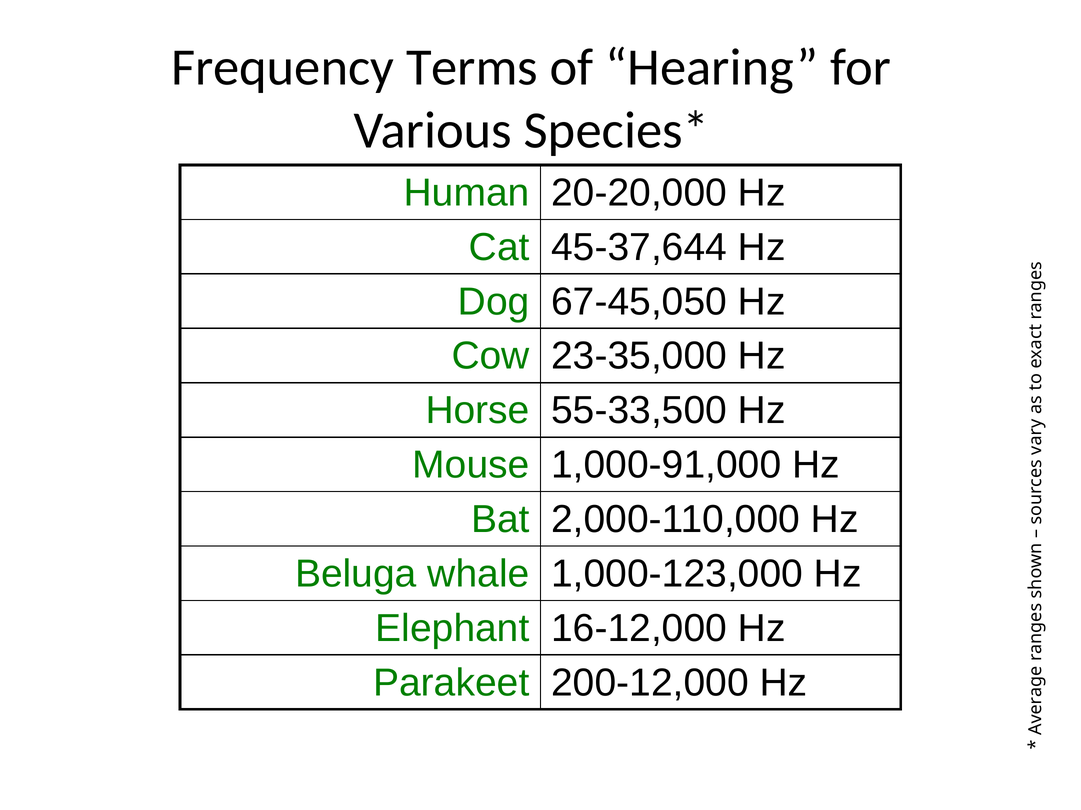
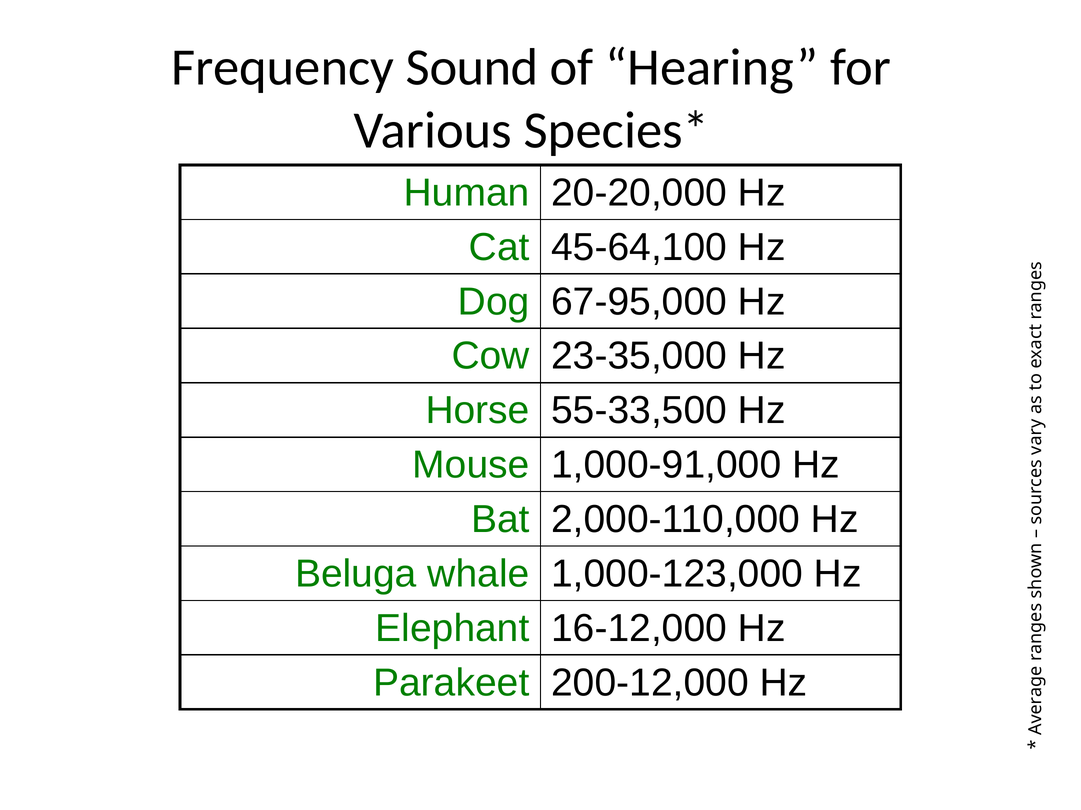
Terms: Terms -> Sound (472, 68)
45-37,644: 45-37,644 -> 45-64,100 (639, 247)
67-45,050: 67-45,050 -> 67-95,000 (639, 302)
